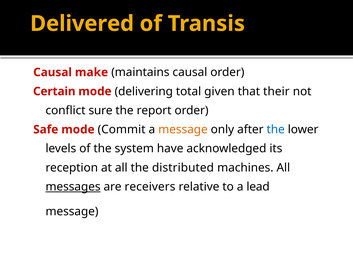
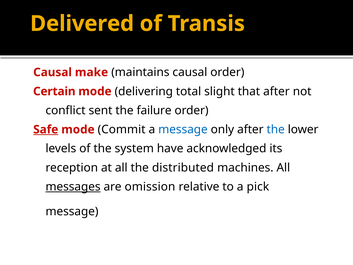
given: given -> slight (219, 91)
that their: their -> after (276, 91)
sure: sure -> sent (100, 110)
report: report -> failure (154, 110)
Safe underline: none -> present (46, 129)
message colour: orange -> blue (183, 129)
receivers: receivers -> omission (150, 187)
lead: lead -> pick (258, 187)
